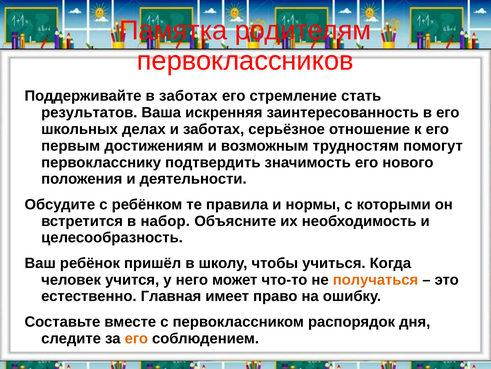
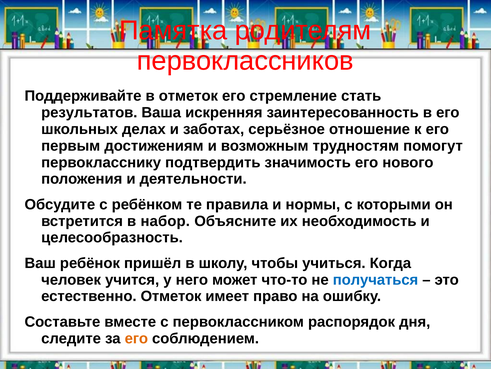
в заботах: заботах -> отметок (188, 96)
получаться colour: orange -> blue (375, 279)
естественно Главная: Главная -> Отметок (171, 296)
